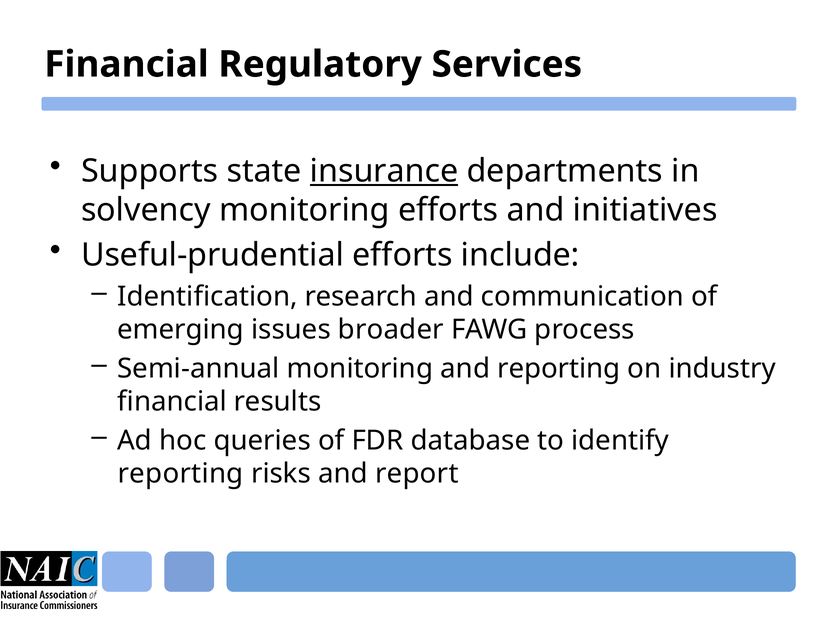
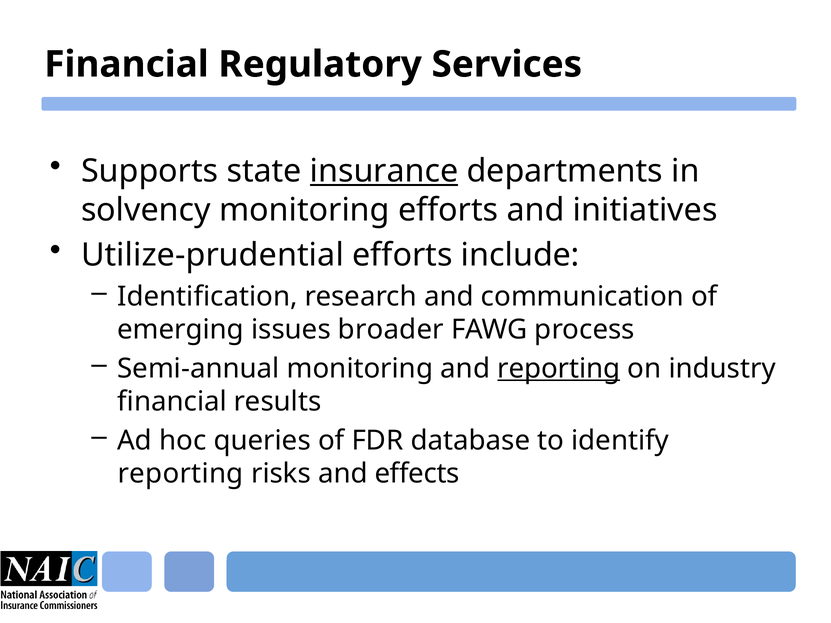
Useful-prudential: Useful-prudential -> Utilize-prudential (212, 255)
reporting underline: none -> present (559, 369)
report: report -> effects (417, 474)
